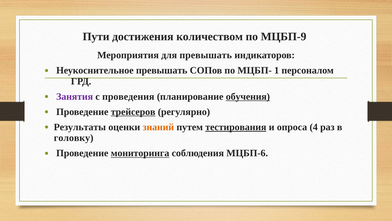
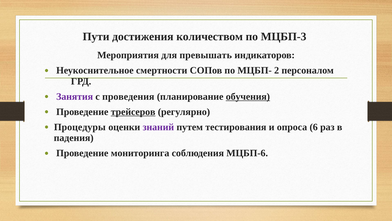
МЦБП-9: МЦБП-9 -> МЦБП-3 (284, 36)
Неукоснительное превышать: превышать -> смертности (162, 70)
1: 1 -> 2 (277, 70)
Результаты: Результаты -> Процедуры (80, 127)
знаний colour: orange -> purple (158, 127)
тестирования underline: present -> none (236, 127)
4: 4 -> 6 (314, 127)
головку: головку -> падения (74, 138)
мониторинга underline: present -> none (140, 153)
